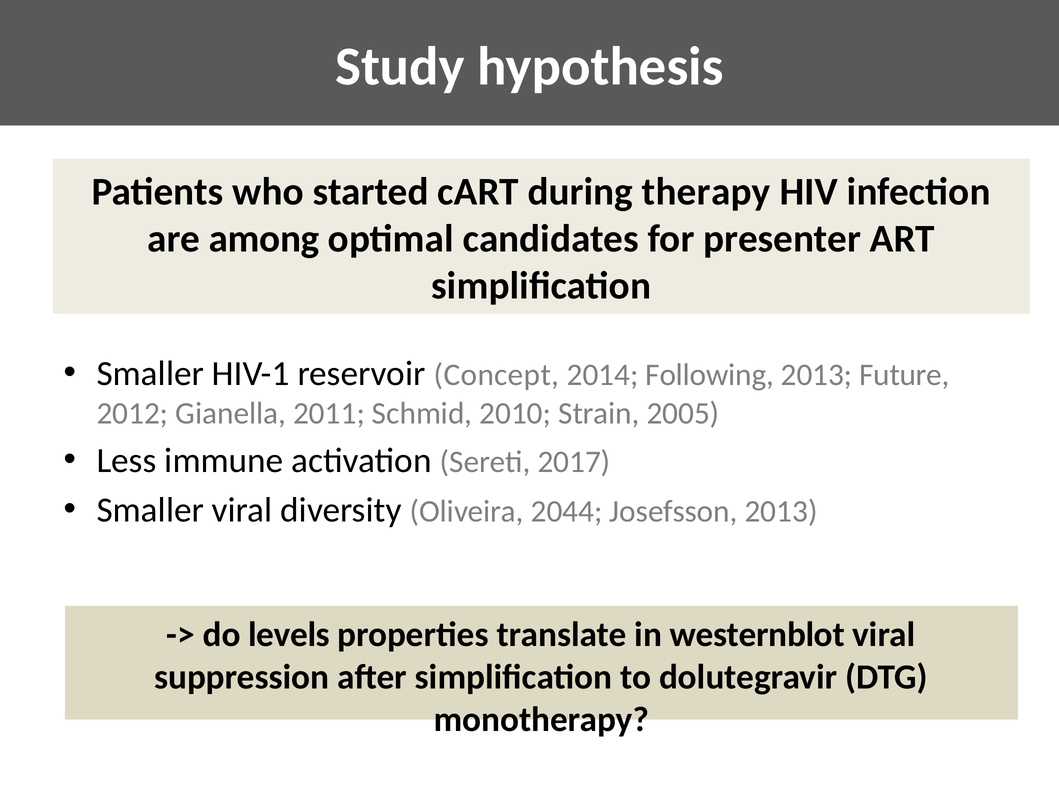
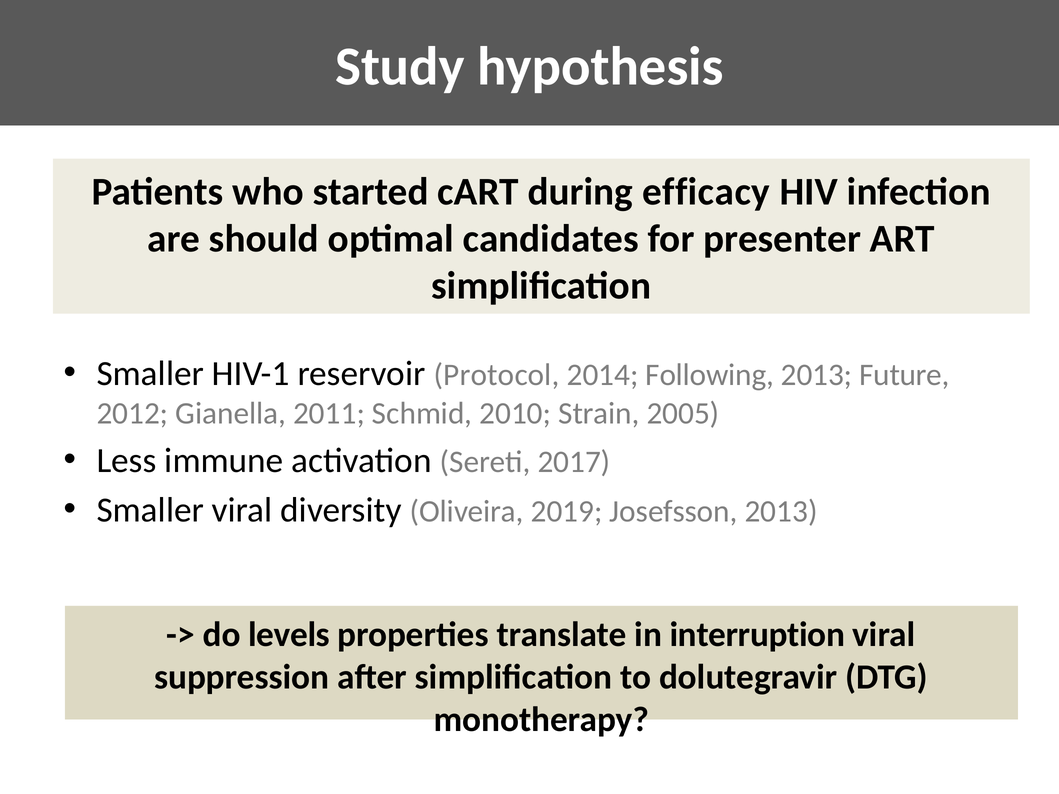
therapy: therapy -> efficacy (706, 192)
among: among -> should (264, 239)
Concept: Concept -> Protocol (497, 375)
2044: 2044 -> 2019 (567, 512)
westernblot: westernblot -> interruption (757, 635)
